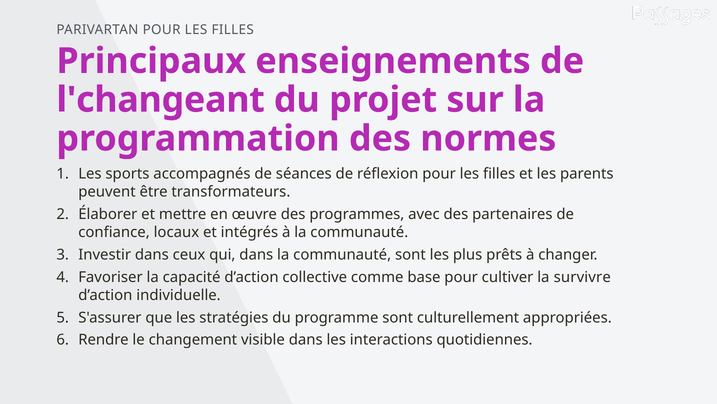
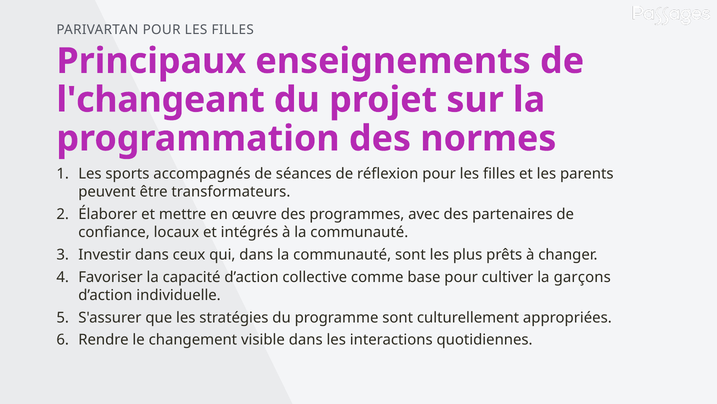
survivre: survivre -> garçons (582, 277)
